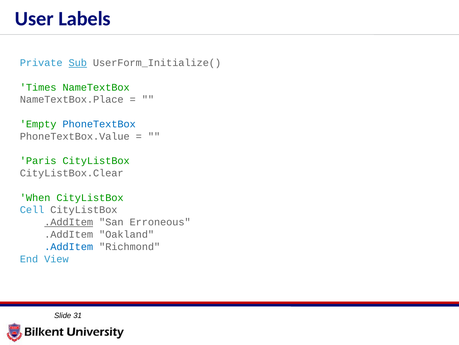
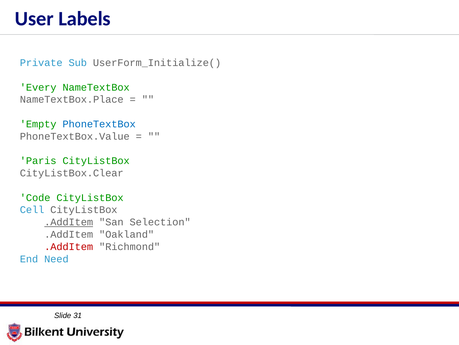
Sub underline: present -> none (78, 63)
Times: Times -> Every (38, 87)
When: When -> Code (35, 197)
Erroneous: Erroneous -> Selection (160, 222)
.AddItem colour: blue -> red (69, 246)
View: View -> Need (56, 258)
